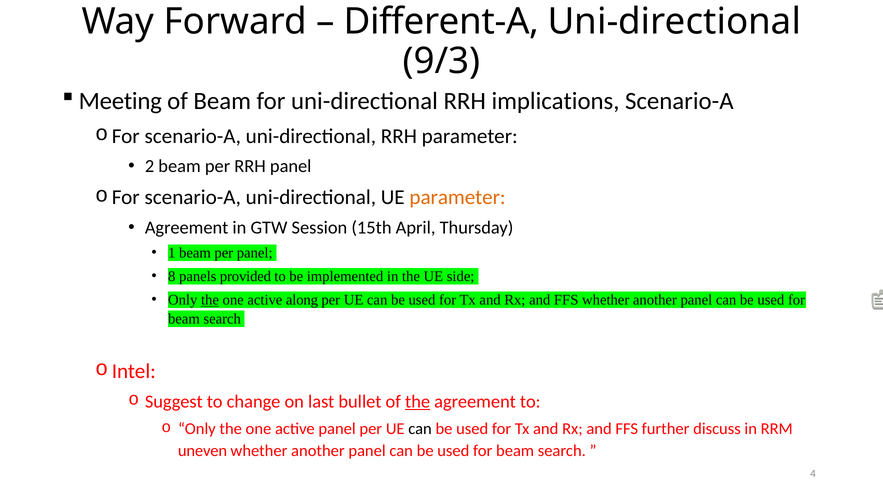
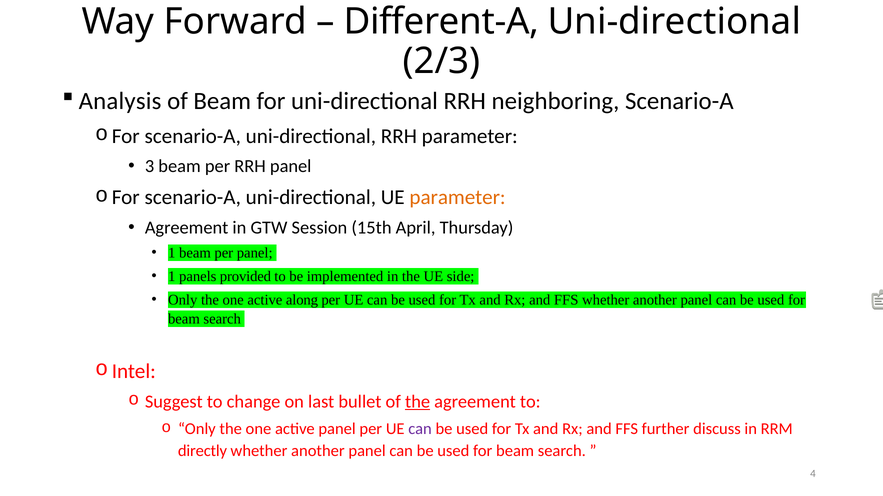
9/3: 9/3 -> 2/3 (441, 61)
Meeting: Meeting -> Analysis (120, 101)
implications: implications -> neighboring (555, 101)
2: 2 -> 3 (150, 167)
8: 8 -> 1 (172, 277)
the underline: present -> none (210, 300)
can colour: black -> purple (420, 429)
uneven: uneven -> directly (203, 451)
